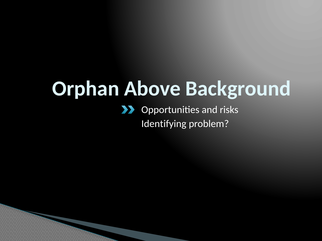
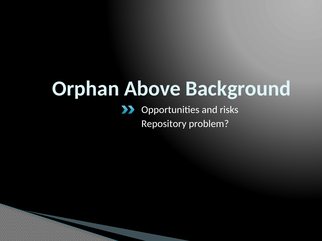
Identifying: Identifying -> Repository (164, 124)
